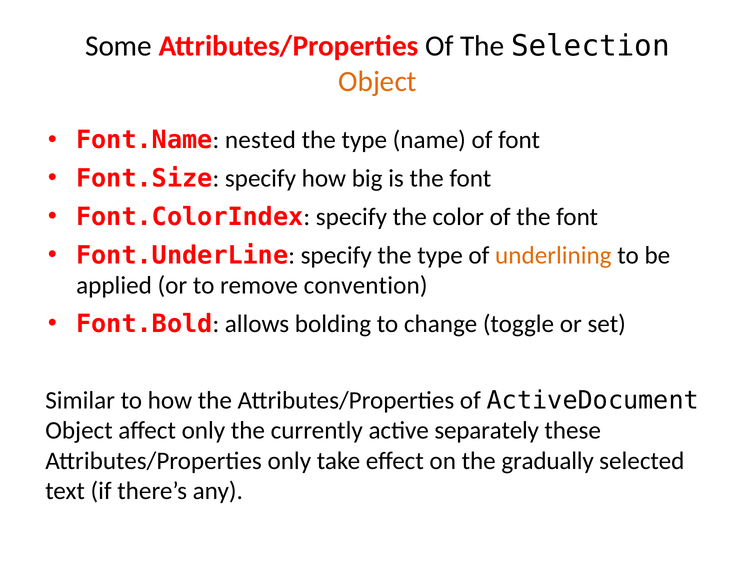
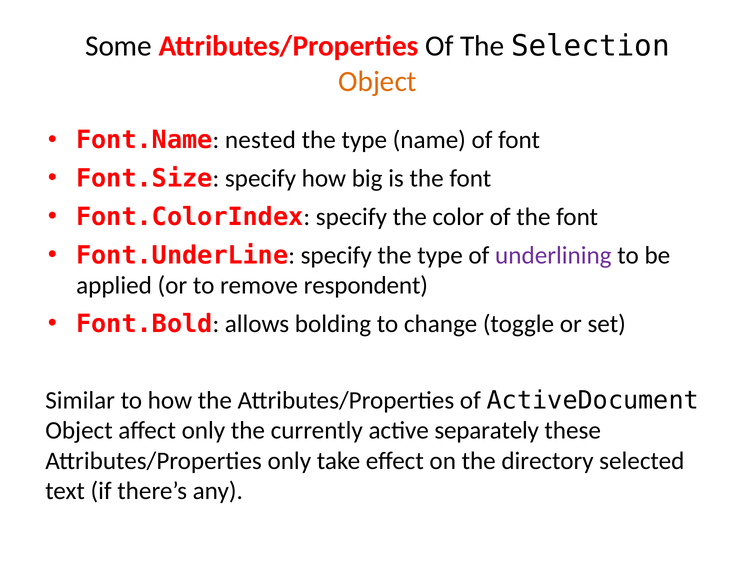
underlining colour: orange -> purple (553, 255)
convention: convention -> respondent (366, 286)
gradually: gradually -> directory (548, 461)
